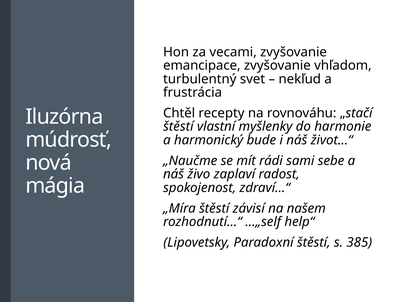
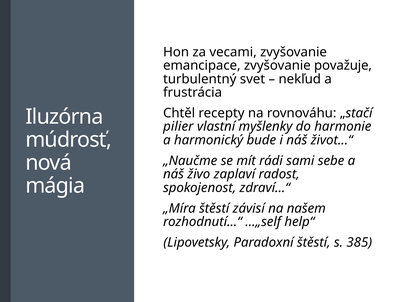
vhľadom: vhľadom -> považuje (343, 66)
štěstí: štěstí -> pilier (178, 127)
